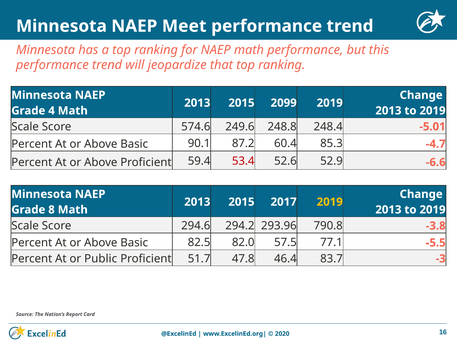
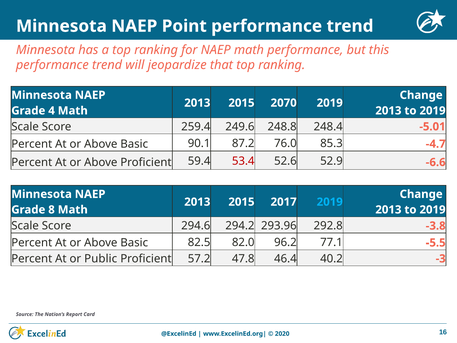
Meet: Meet -> Point (184, 26)
2099: 2099 -> 2070 (284, 103)
574.6: 574.6 -> 259.4 (196, 127)
60.4: 60.4 -> 76.0 (285, 143)
2019 colour: yellow -> light blue (330, 202)
790.8: 790.8 -> 292.8 (328, 226)
57.5: 57.5 -> 96.2 (285, 242)
51.7: 51.7 -> 57.2 (199, 258)
83.7: 83.7 -> 40.2 (331, 258)
